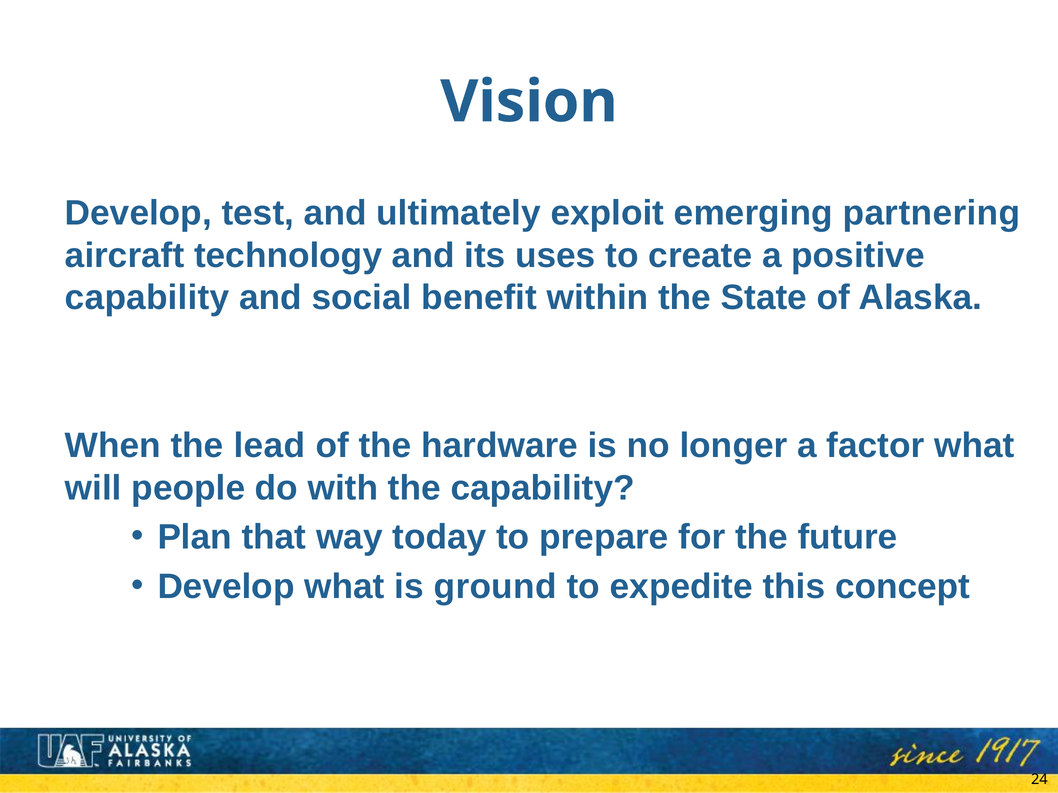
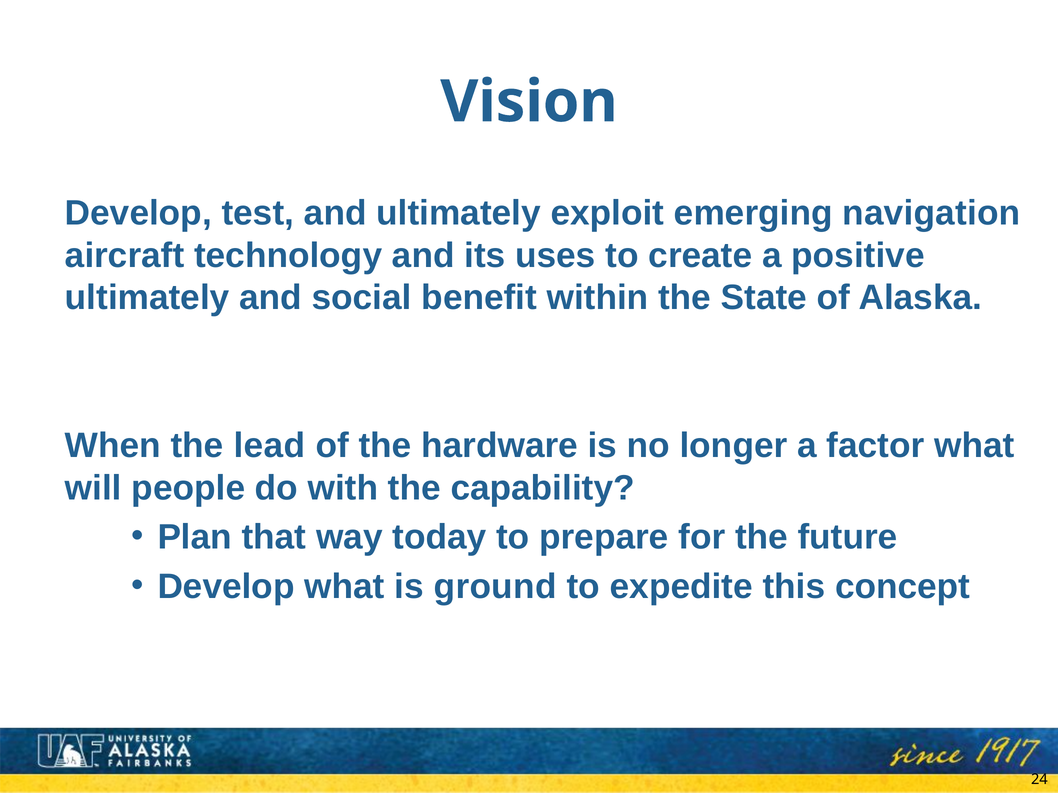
partnering: partnering -> navigation (931, 213)
capability: capability -> ultimately (147, 298)
